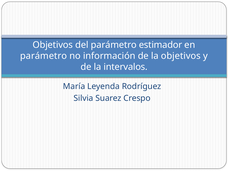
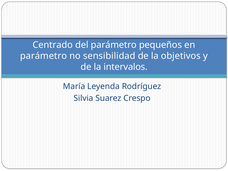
Objetivos: Objetivos -> Centrado (53, 45)
estimador: estimador -> pequeños (160, 45)
información: información -> sensibilidad (109, 56)
